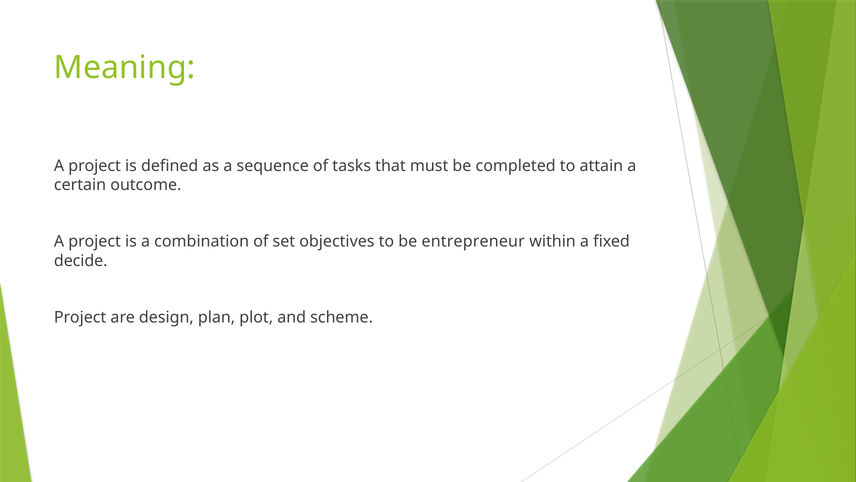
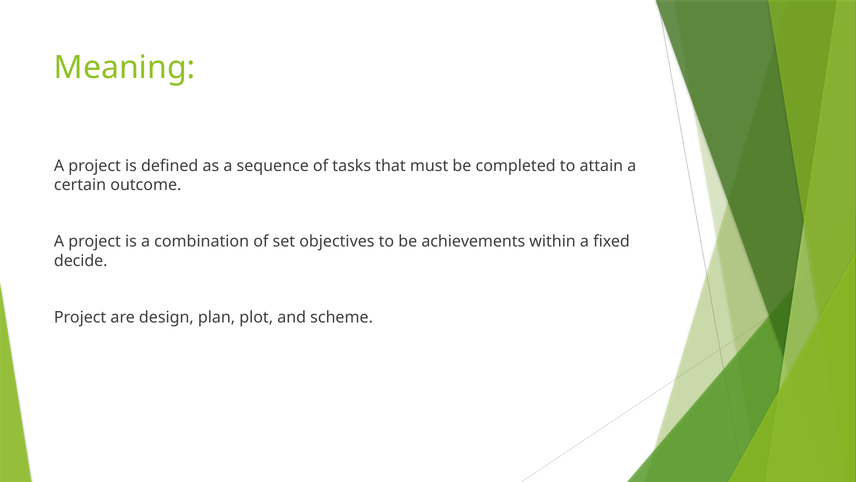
entrepreneur: entrepreneur -> achievements (473, 241)
